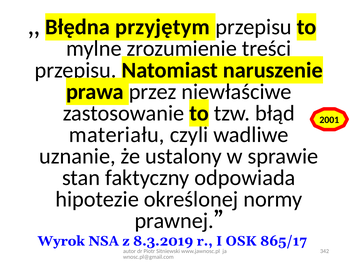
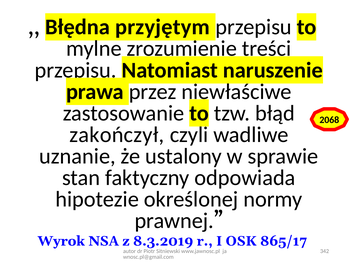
2001: 2001 -> 2068 (329, 120)
materiału: materiału -> zakończył (117, 134)
